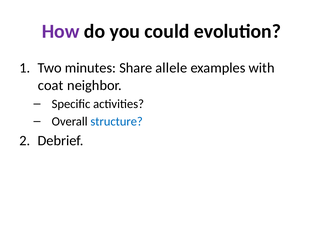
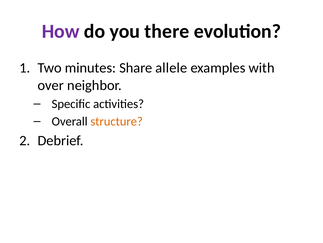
could: could -> there (167, 31)
coat: coat -> over (51, 85)
structure colour: blue -> orange (117, 121)
